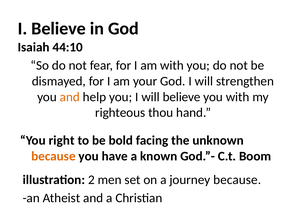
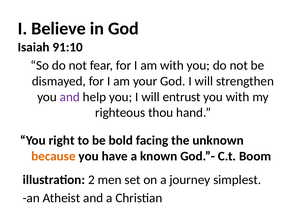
44:10: 44:10 -> 91:10 (68, 47)
and colour: orange -> purple (70, 97)
will believe: believe -> entrust (182, 97)
journey because: because -> simplest (237, 180)
